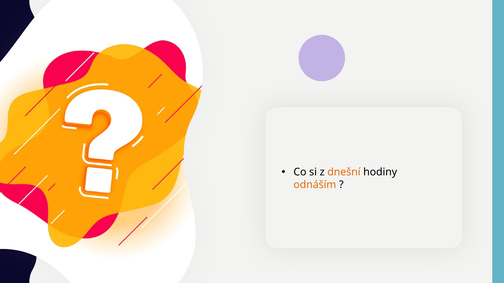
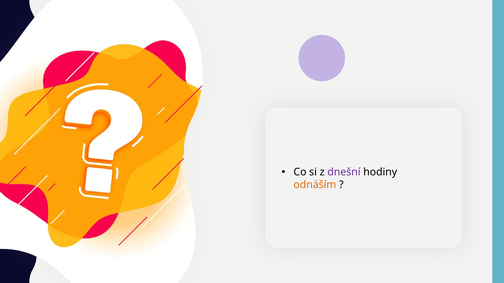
dnešní colour: orange -> purple (344, 172)
